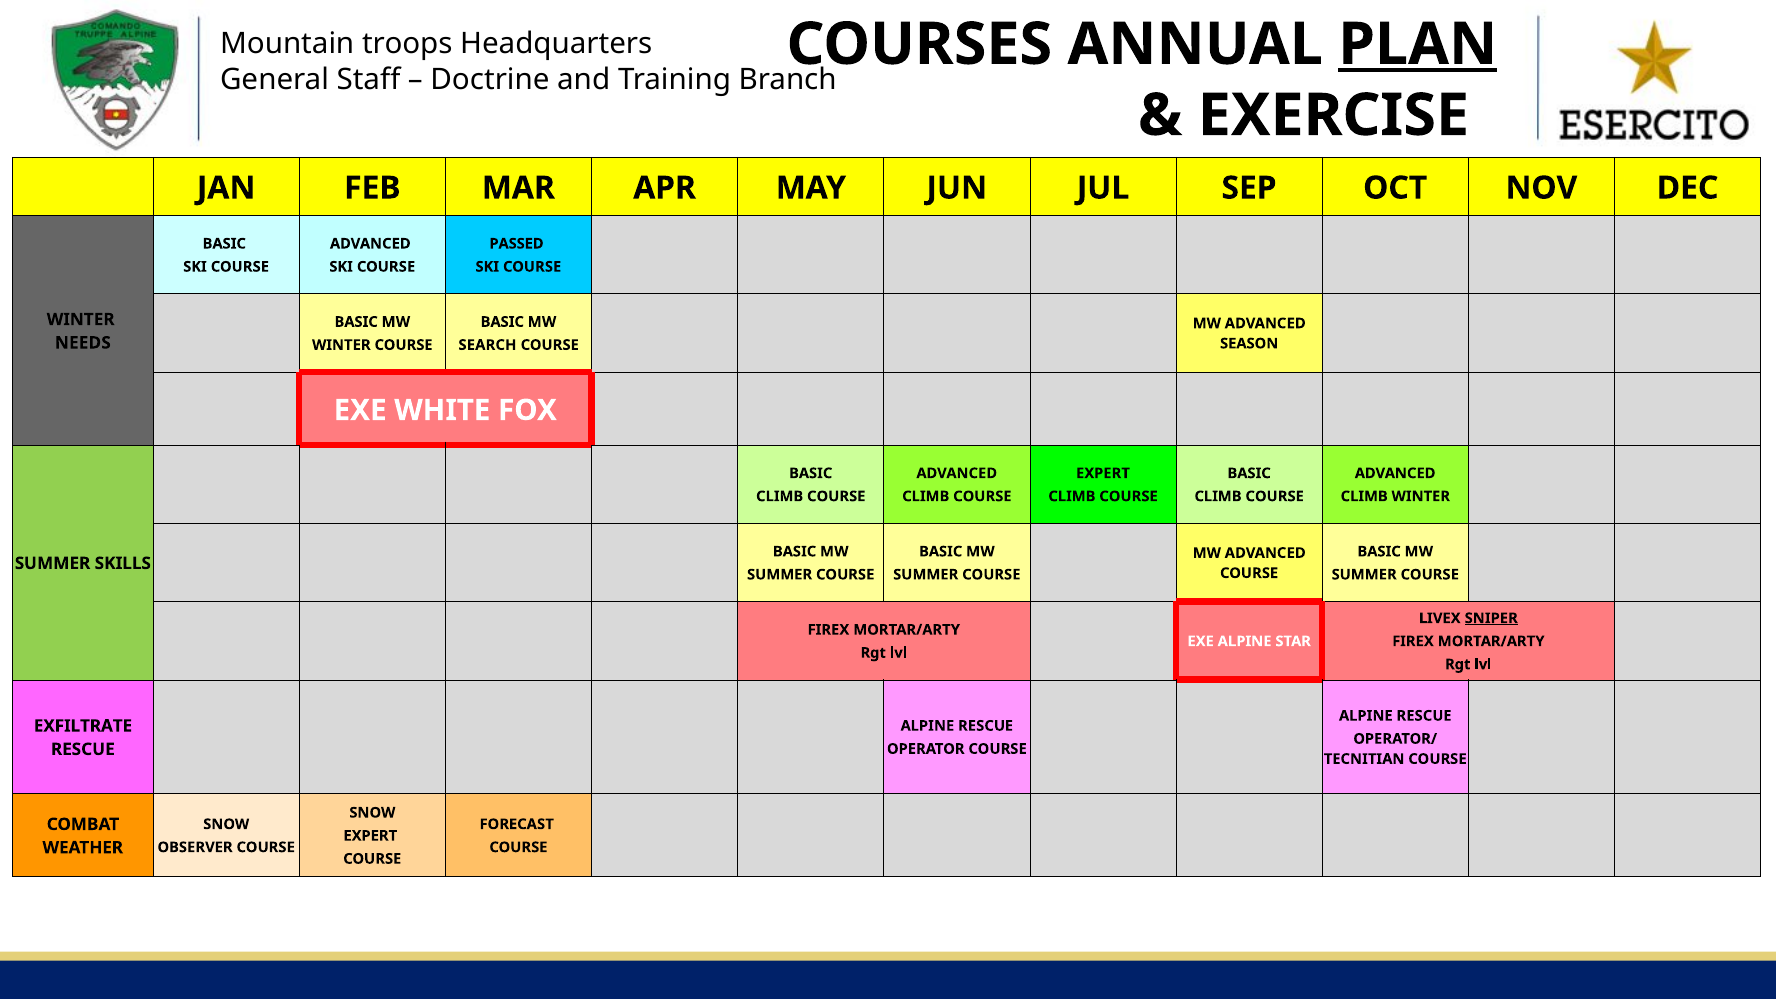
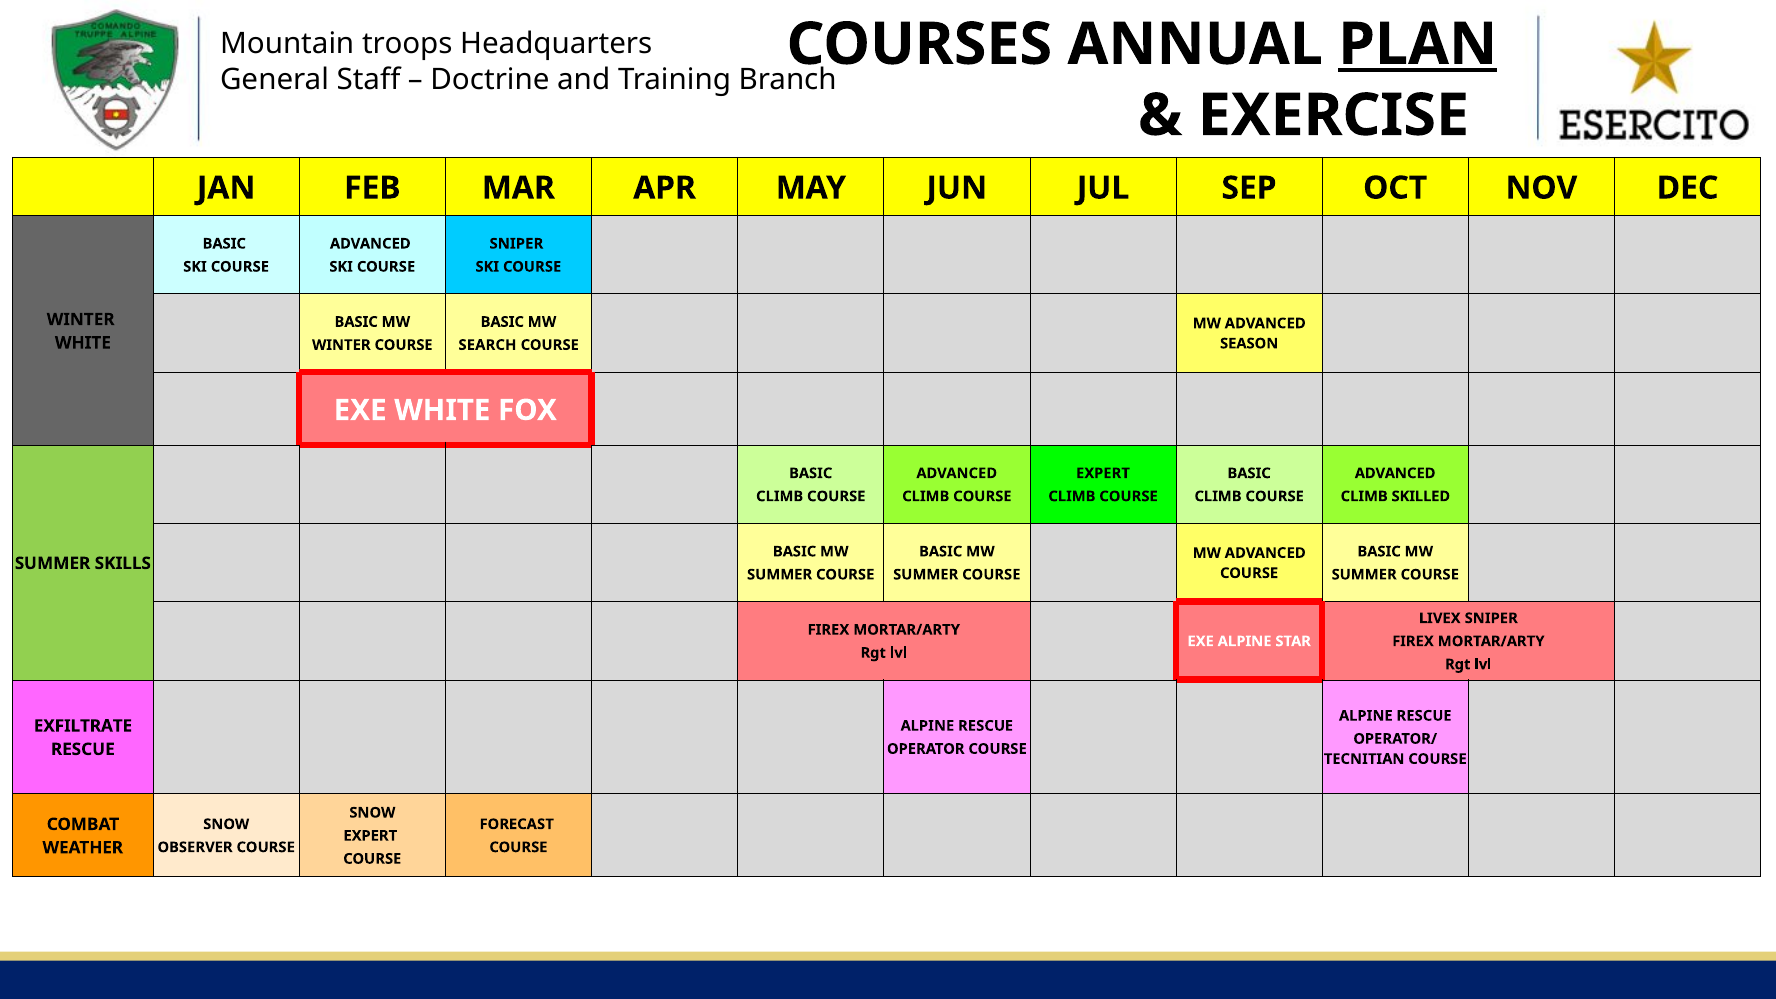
PASSED: PASSED -> SNIPER (516, 244)
NEEDS: NEEDS -> WHITE (83, 343)
CLIMB WINTER: WINTER -> SKILLED (1421, 496)
SNIPER underline: present -> none (1491, 618)
